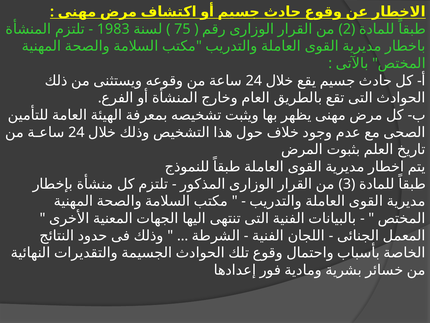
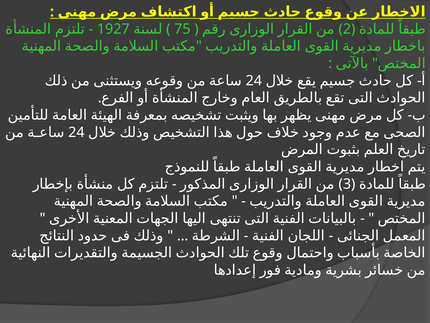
1983: 1983 -> 1927 (113, 29)
